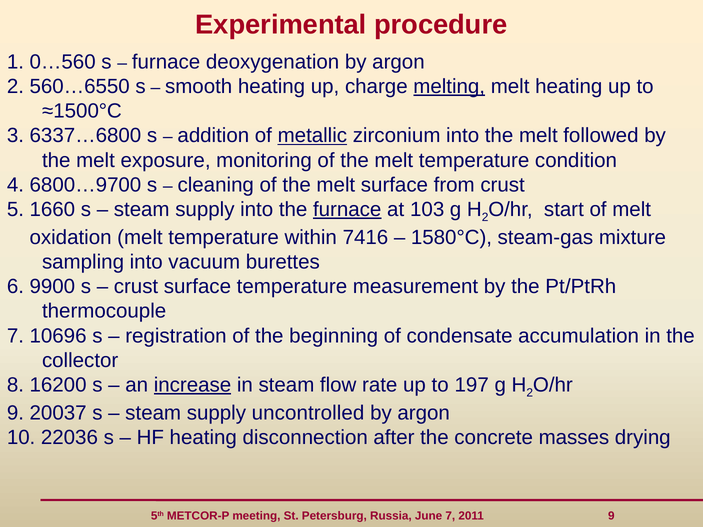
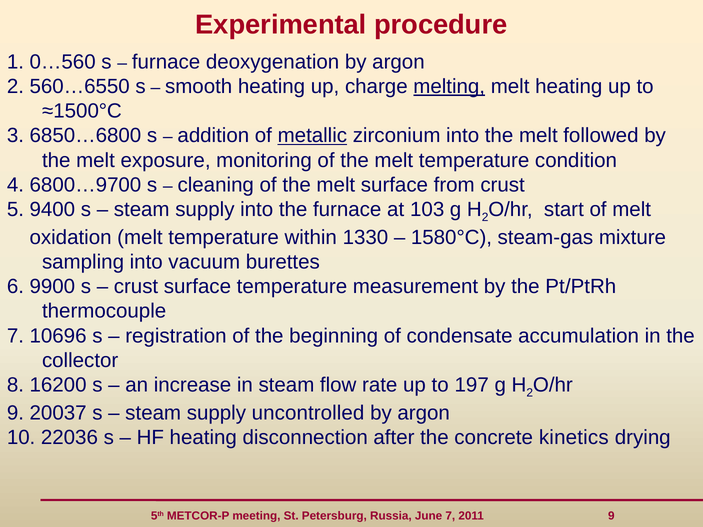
6337…6800: 6337…6800 -> 6850…6800 (85, 136)
1660: 1660 -> 9400 (52, 210)
furnace underline: present -> none (347, 210)
7416: 7416 -> 1330 (365, 238)
increase underline: present -> none (193, 385)
masses: masses -> kinetics (574, 438)
